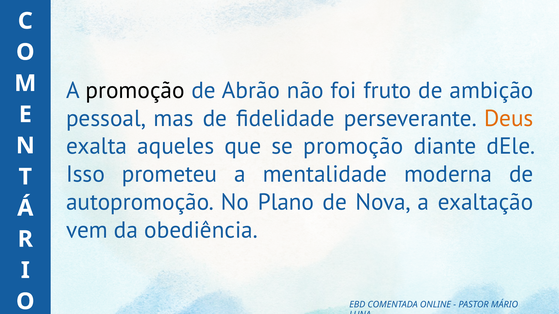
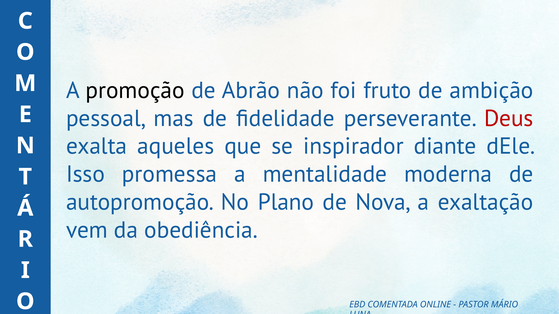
Deus colour: orange -> red (509, 119)
se promoção: promoção -> inspirador (353, 146)
prometeu: prometeu -> promessa (170, 174)
